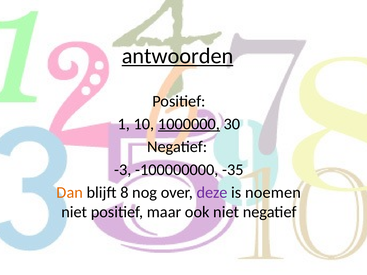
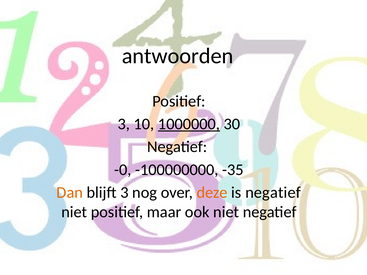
antwoorden underline: present -> none (178, 56)
1: 1 -> 3 (124, 124)
-3: -3 -> -0 (123, 170)
blijft 8: 8 -> 3 (124, 193)
deze colour: purple -> orange (212, 193)
is noemen: noemen -> negatief (273, 193)
